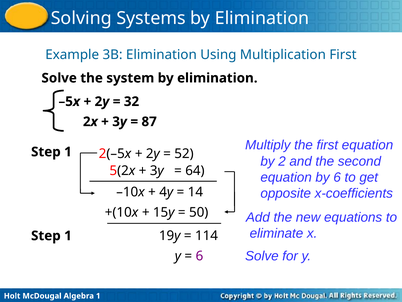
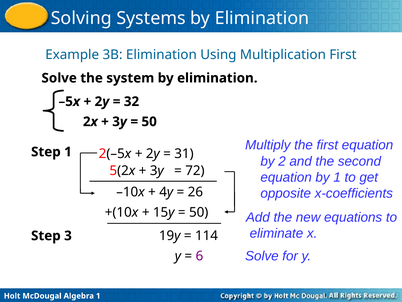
87: 87 -> 50 (149, 121)
52: 52 -> 31 (184, 154)
64: 64 -> 72 (195, 170)
by 6: 6 -> 1 (337, 177)
14: 14 -> 26 (195, 192)
1: 1 -> 3 (68, 235)
